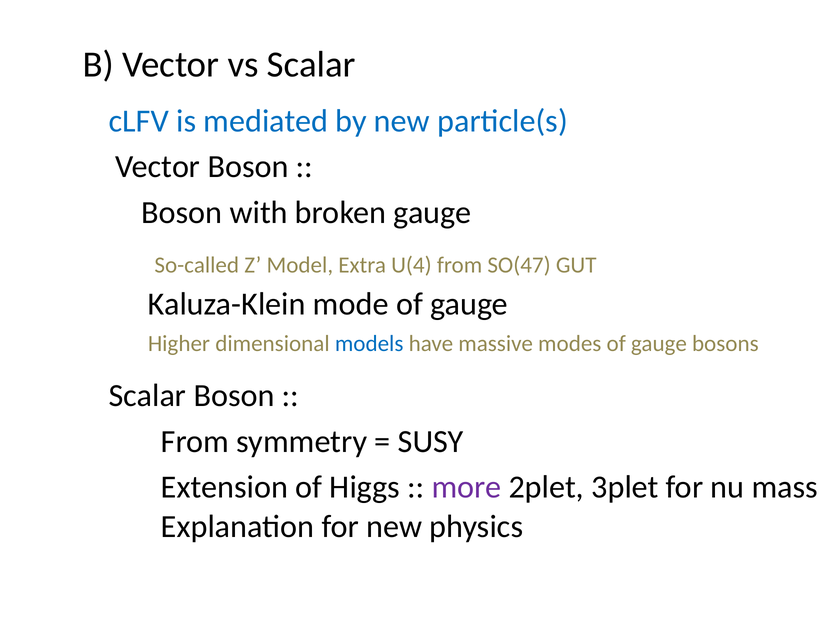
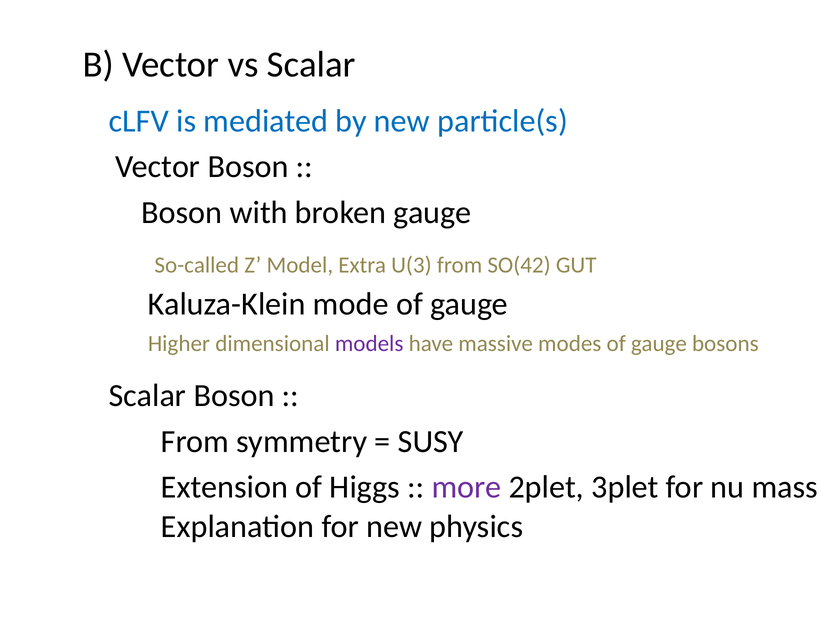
U(4: U(4 -> U(3 (411, 265)
SO(47: SO(47 -> SO(42 (519, 265)
models colour: blue -> purple (369, 343)
